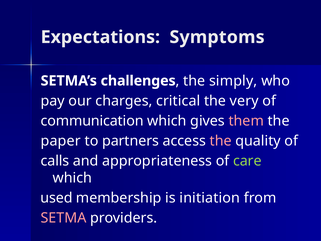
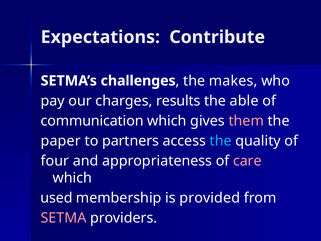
Symptoms: Symptoms -> Contribute (217, 37)
simply: simply -> makes (233, 81)
critical: critical -> results (178, 101)
very: very -> able (244, 101)
the colour: pink -> light blue (221, 141)
calls: calls -> four (55, 161)
care colour: light green -> pink (247, 161)
initiation: initiation -> provided (210, 198)
